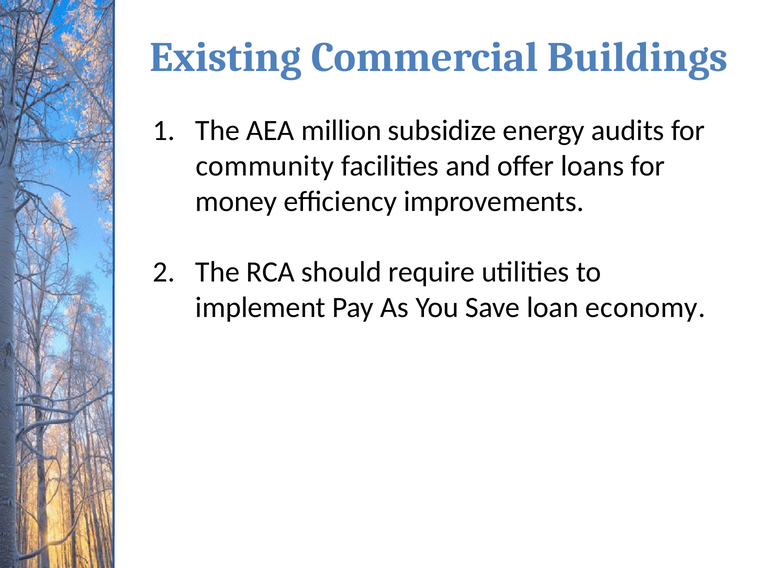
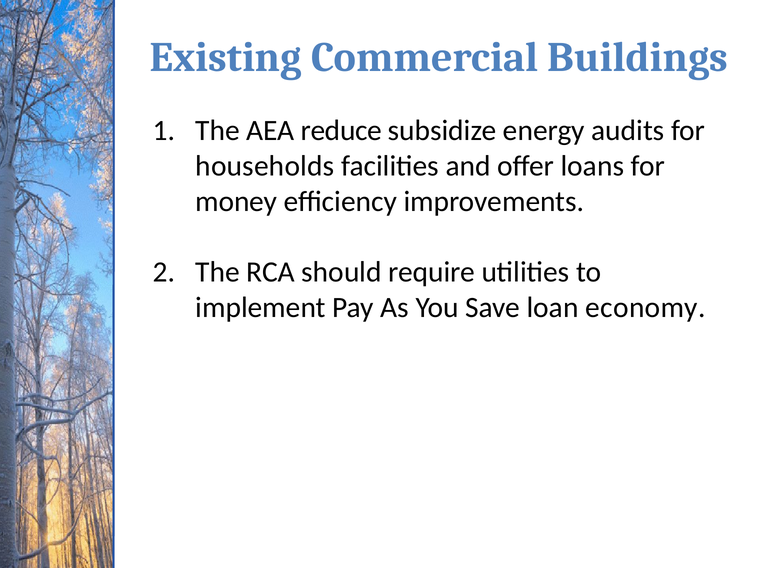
million: million -> reduce (341, 131)
community: community -> households (265, 166)
